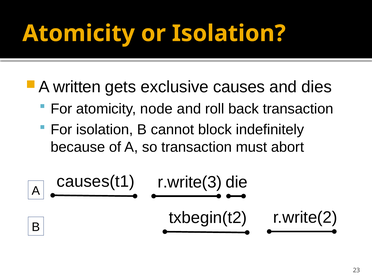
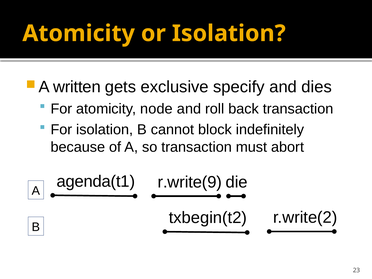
causes: causes -> specify (239, 87)
causes(t1: causes(t1 -> agenda(t1 (96, 181)
r.write(3: r.write(3 -> r.write(9 (190, 182)
